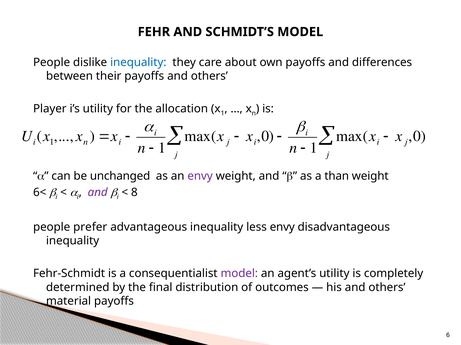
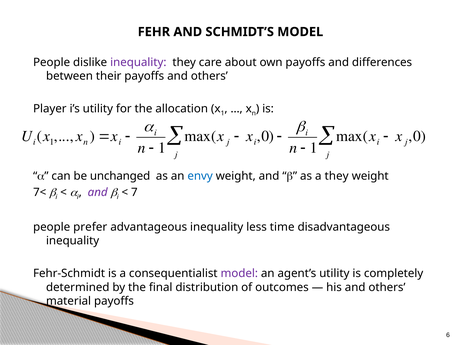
inequality colour: blue -> purple (138, 62)
envy colour: purple -> blue (200, 176)
a than: than -> they (337, 176)
6<: 6< -> 7< (40, 193)
8: 8 -> 7 (134, 193)
less envy: envy -> time (282, 227)
